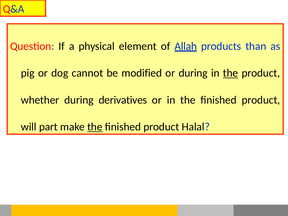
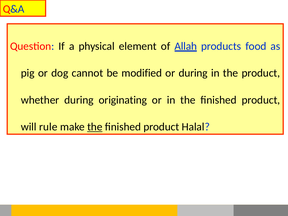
than: than -> food (256, 46)
the underline: present -> none (231, 73)
derivatives: derivatives -> originating (123, 100)
part: part -> rule (48, 127)
